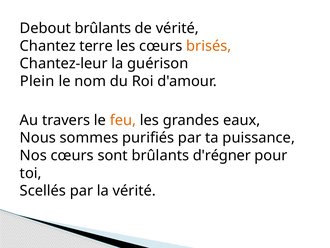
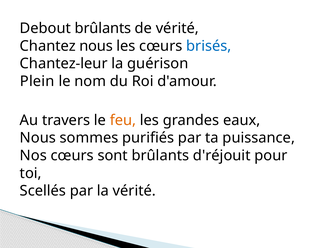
Chantez terre: terre -> nous (96, 46)
brisés colour: orange -> blue (209, 46)
d'régner: d'régner -> d'réjouit (222, 155)
